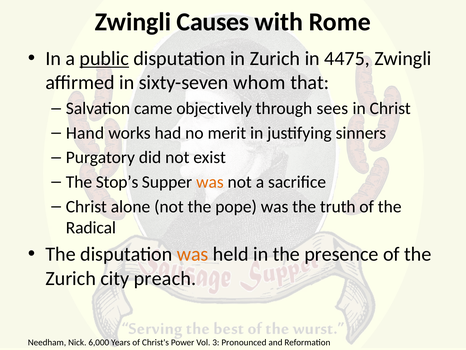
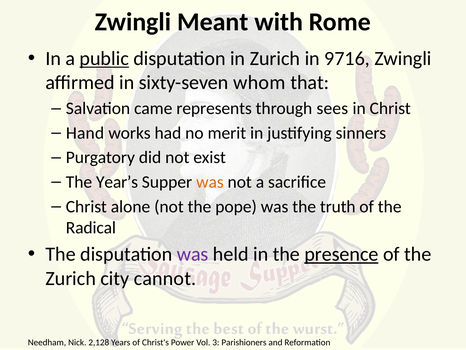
Causes: Causes -> Meant (213, 22)
4475: 4475 -> 9716 (347, 58)
objectively: objectively -> represents (214, 108)
Stop’s: Stop’s -> Year’s (117, 182)
was colour: orange -> purple (193, 254)
presence underline: none -> present (341, 254)
preach: preach -> cannot (165, 278)
6,000: 6,000 -> 2,128 (99, 342)
Pronounced: Pronounced -> Parishioners (244, 342)
